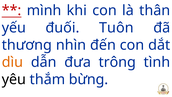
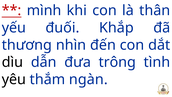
Tuôn: Tuôn -> Khắp (116, 28)
dìu colour: orange -> black (12, 62)
bừng: bừng -> ngàn (88, 79)
